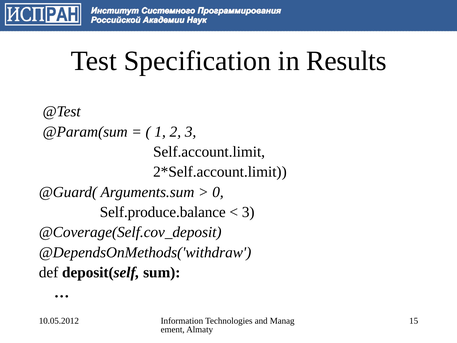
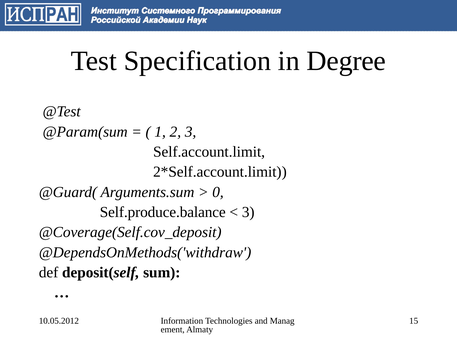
Results: Results -> Degree (346, 61)
